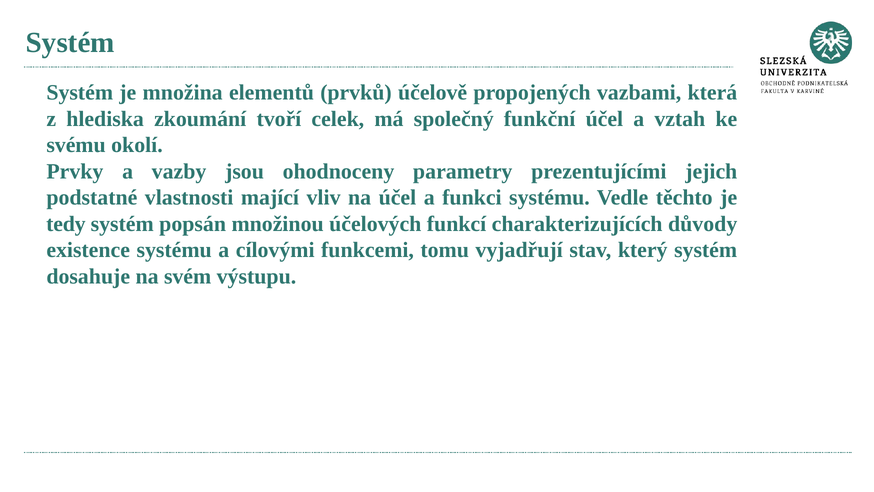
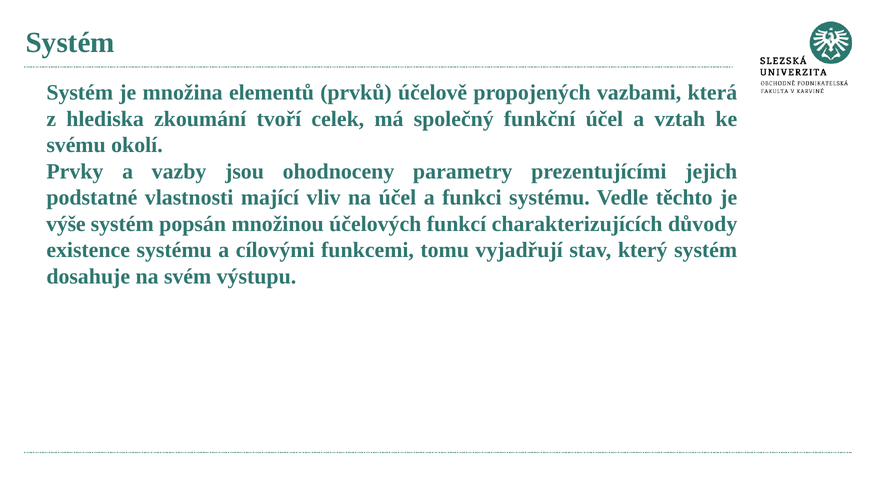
tedy: tedy -> výše (66, 224)
